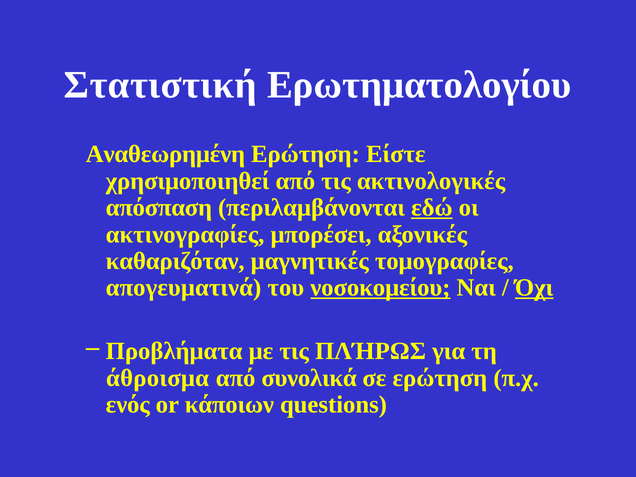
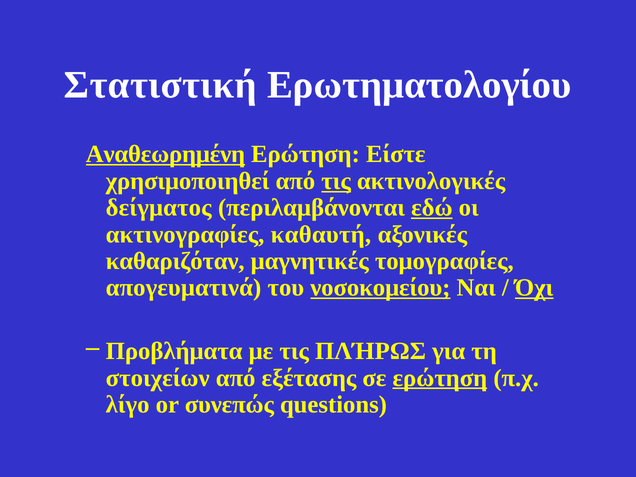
Αναθεωρημένη underline: none -> present (165, 154)
τις underline: none -> present (336, 181)
απόσπαση: απόσπαση -> δείγματος (159, 208)
μπορέσει: μπορέσει -> καθαυτή (321, 234)
άθροισμα: άθροισμα -> στοιχείων (158, 378)
συνολικά: συνολικά -> εξέτασης (309, 378)
ερώτηση underline: none -> present (440, 378)
ενός: ενός -> λίγο (128, 405)
κάποιων: κάποιων -> συνεπώς (229, 405)
